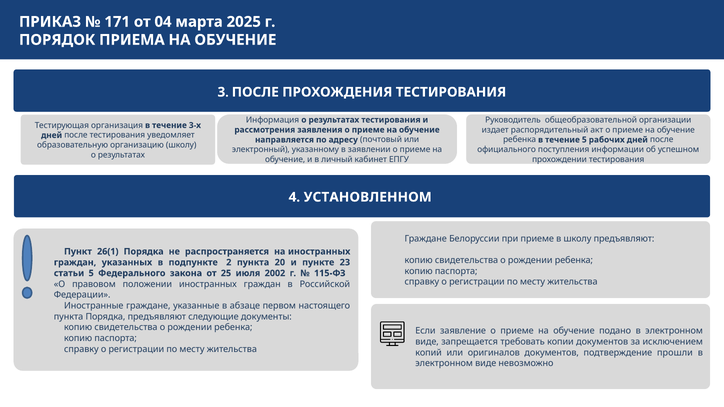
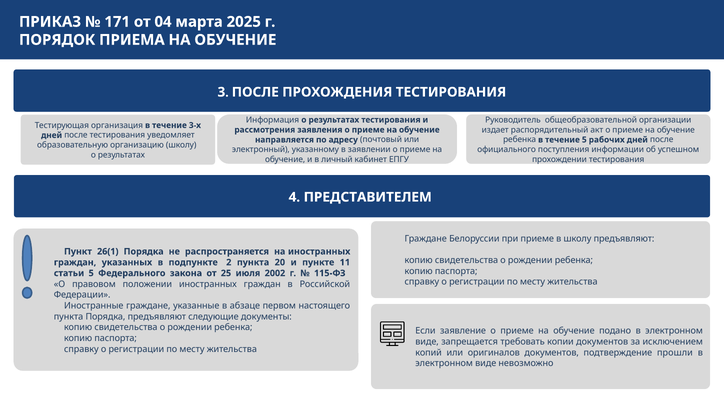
УСТАНОВЛЕННОМ: УСТАНОВЛЕННОМ -> ПРЕДСТАВИТЕЛЕМ (368, 197)
23: 23 -> 11 (345, 263)
